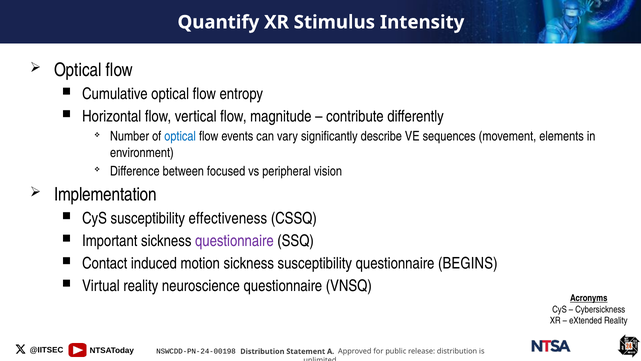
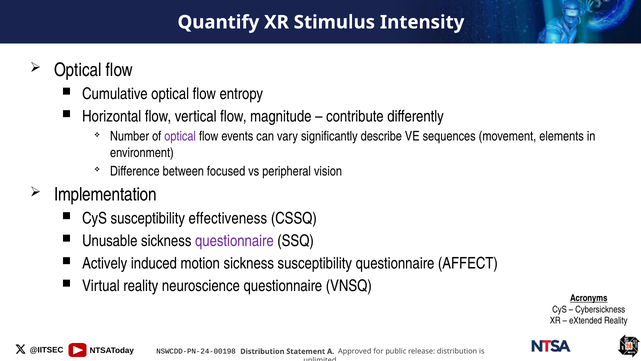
optical colour: blue -> purple (180, 136)
Important: Important -> Unusable (110, 241)
Contact: Contact -> Actively (105, 263)
BEGINS: BEGINS -> AFFECT (468, 263)
